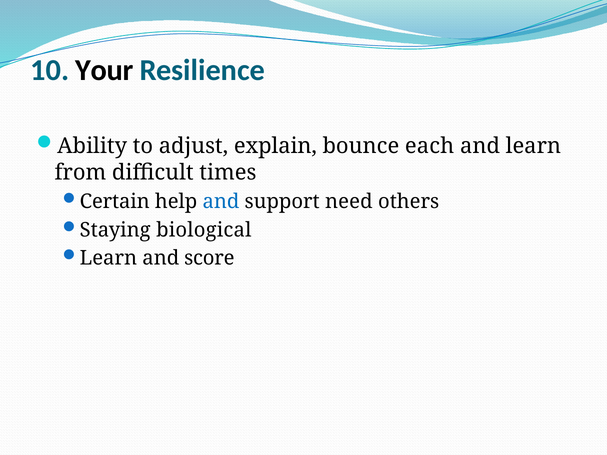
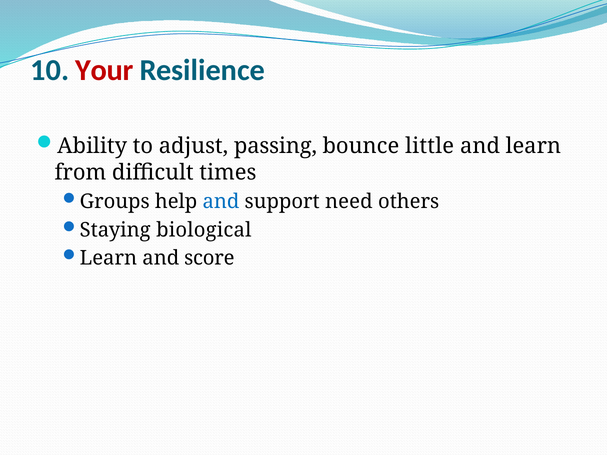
Your colour: black -> red (105, 70)
explain: explain -> passing (275, 146)
each: each -> little (430, 146)
Certain: Certain -> Groups (115, 202)
